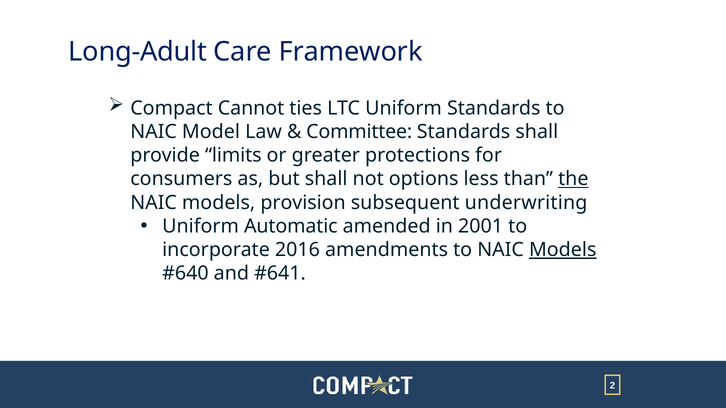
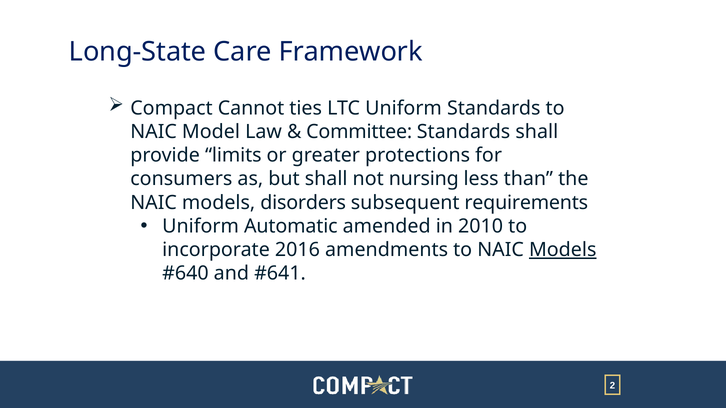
Long-Adult: Long-Adult -> Long-State (138, 52)
options: options -> nursing (424, 179)
the underline: present -> none (573, 179)
provision: provision -> disorders (303, 203)
underwriting: underwriting -> requirements (526, 203)
2001: 2001 -> 2010 (481, 226)
